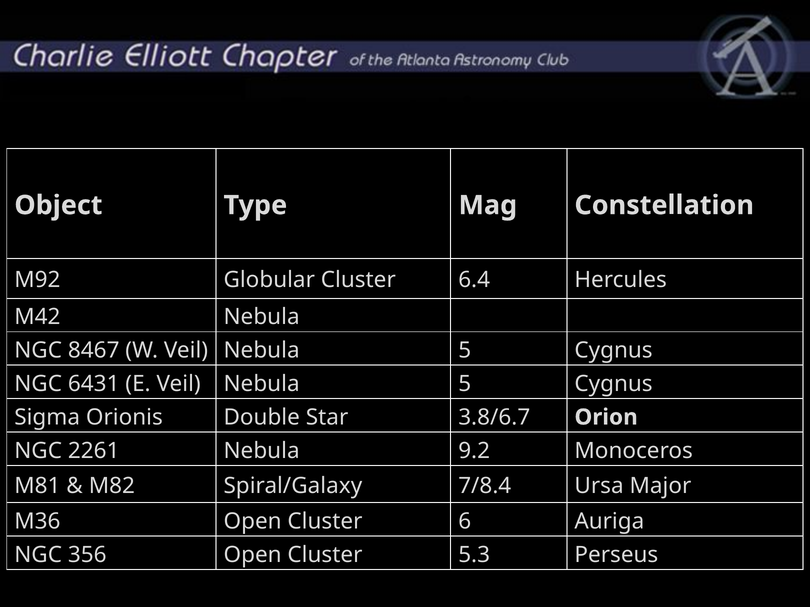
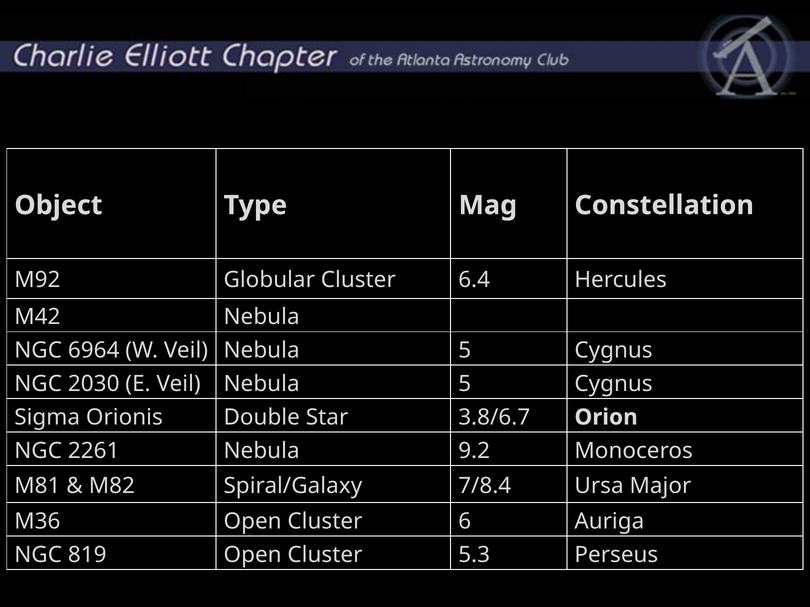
8467: 8467 -> 6964 (94, 351)
6431: 6431 -> 2030 (94, 384)
356: 356 -> 819 (87, 555)
